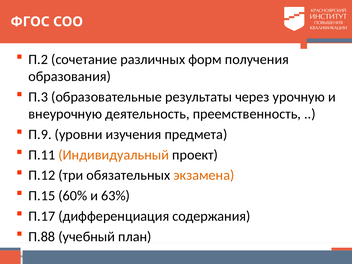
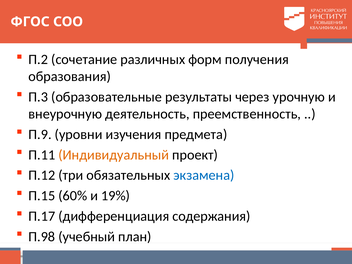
экзамена colour: orange -> blue (204, 175)
63%: 63% -> 19% (116, 196)
П.88: П.88 -> П.98 (42, 237)
